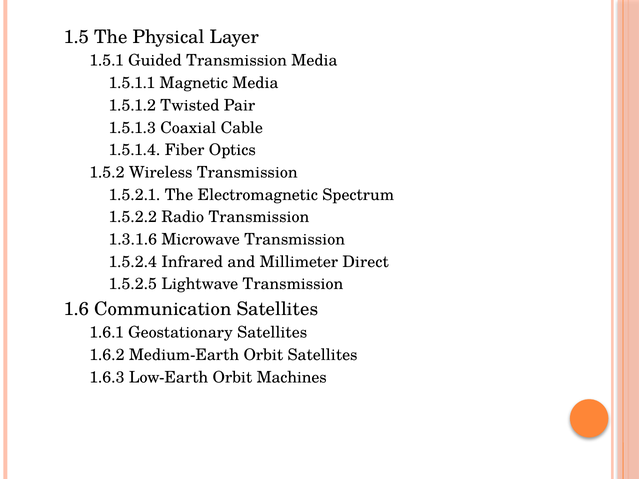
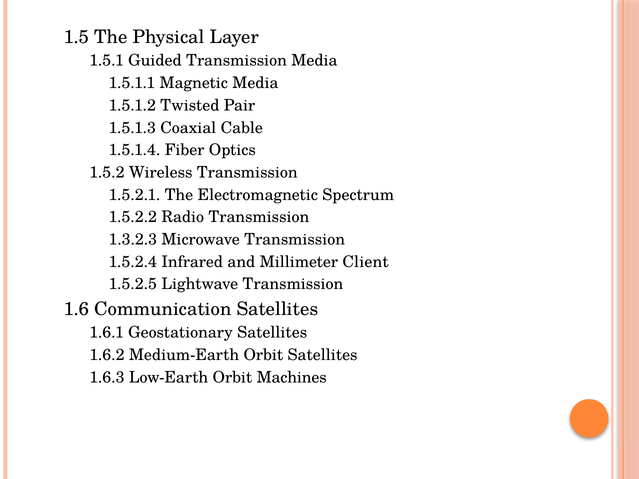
1.3.1.6: 1.3.1.6 -> 1.3.2.3 (133, 240)
Direct: Direct -> Client (366, 262)
